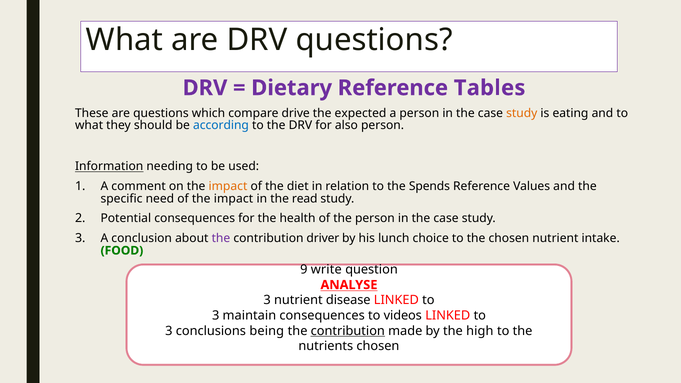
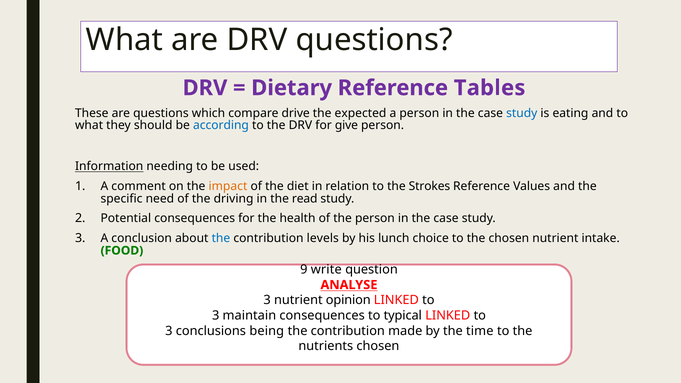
study colour: orange -> blue (522, 113)
also: also -> give (346, 125)
Spends: Spends -> Strokes (429, 186)
of the impact: impact -> driving (234, 199)
the colour: purple -> blue (221, 238)
driver: driver -> levels (323, 238)
disease: disease -> opinion (348, 300)
videos: videos -> typical (403, 316)
contribution underline: present -> none (348, 331)
high: high -> time (480, 331)
